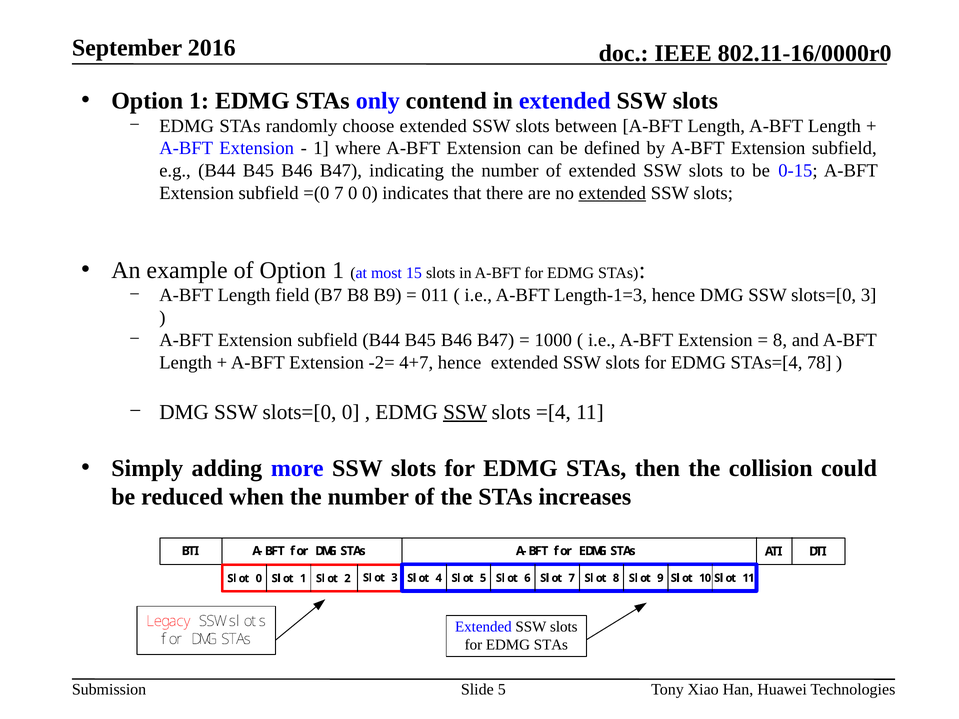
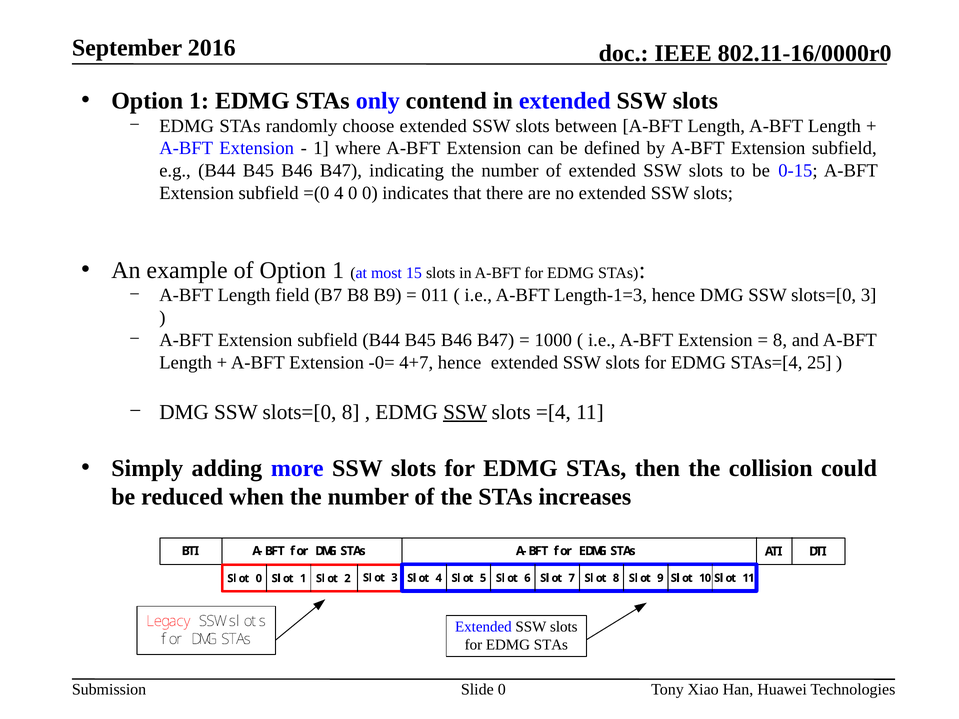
=(0 7: 7 -> 4 (339, 193)
extended underline: present -> none (612, 193)
-2=: -2= -> -0= (382, 363)
78: 78 -> 25 (819, 363)
slots=[0 0: 0 -> 8 (351, 412)
Slide 5: 5 -> 0 (502, 690)
